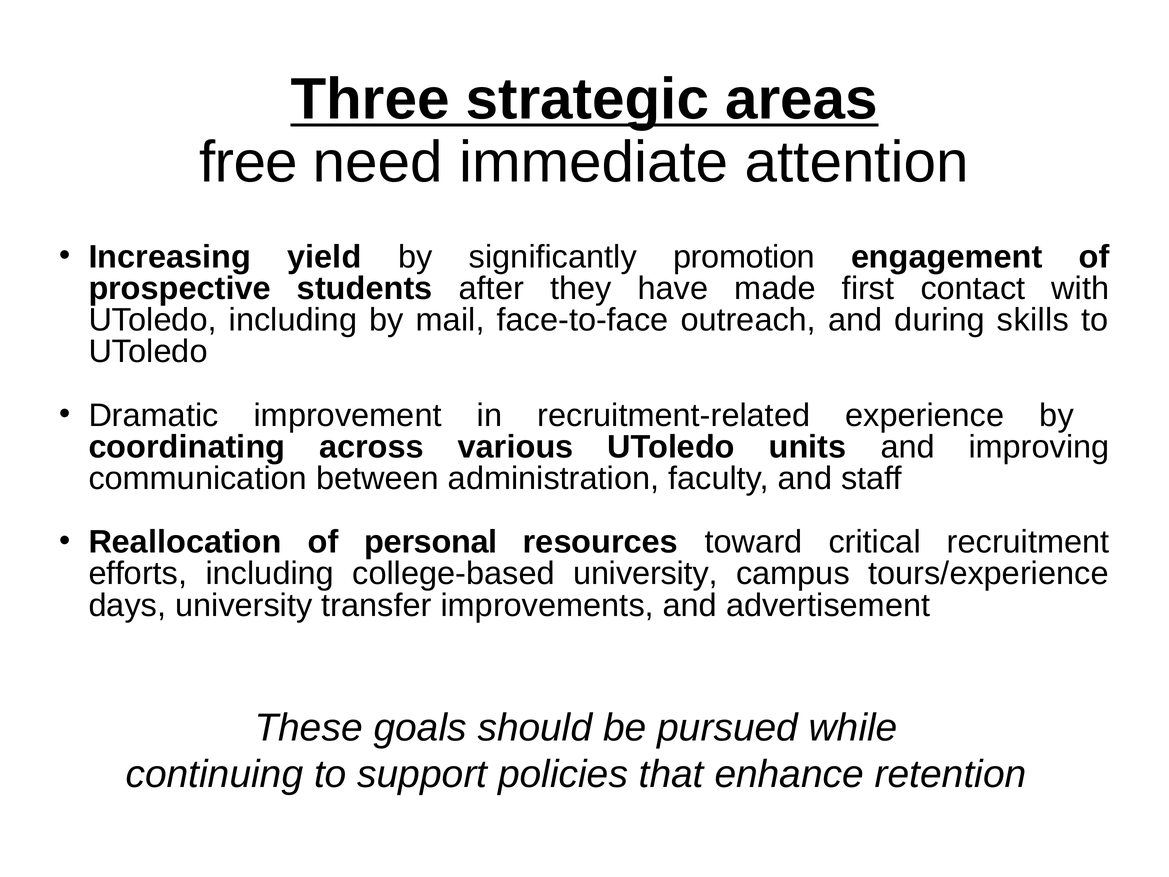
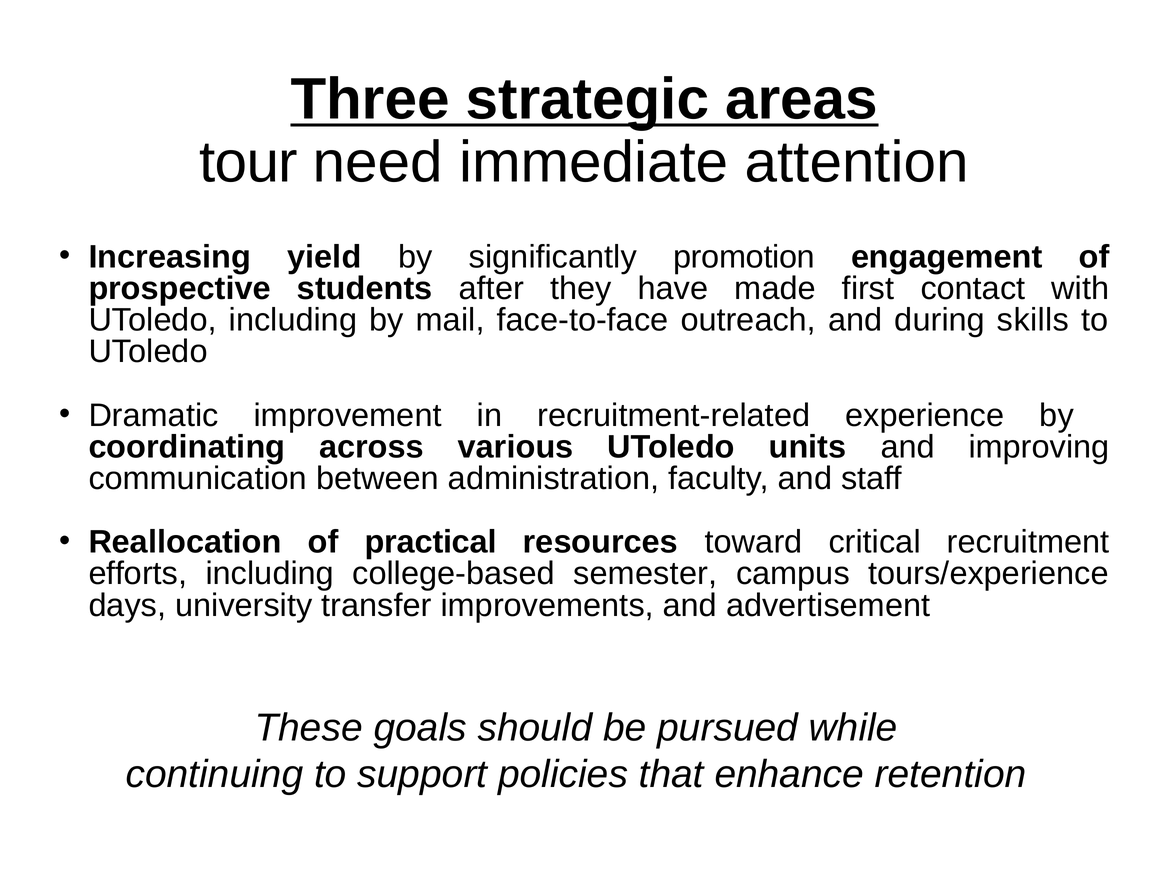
free: free -> tour (248, 163)
personal: personal -> practical (431, 542)
college-based university: university -> semester (645, 574)
